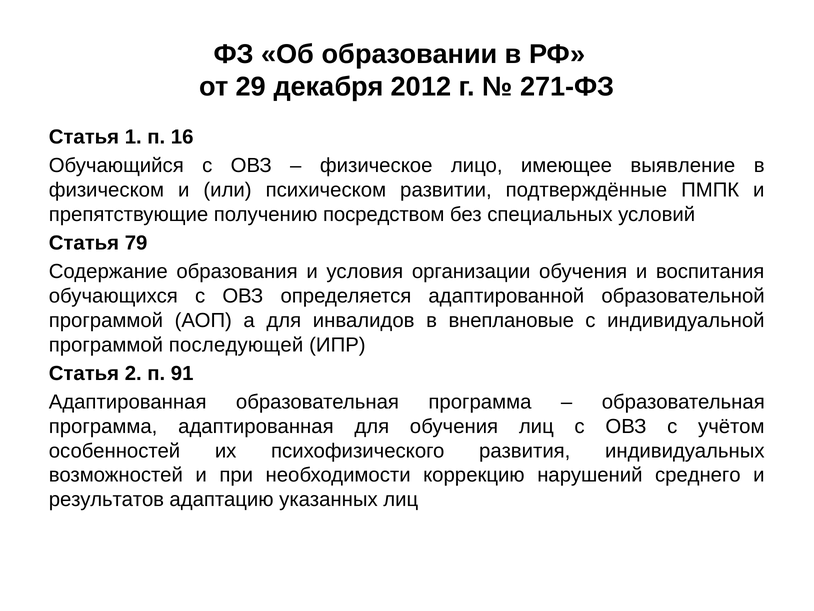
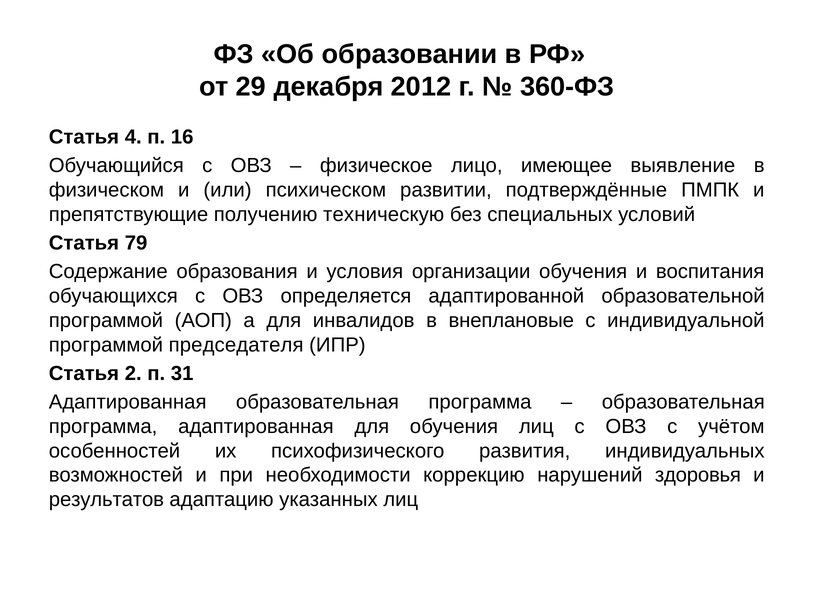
271-ФЗ: 271-ФЗ -> 360-ФЗ (567, 87)
1: 1 -> 4 (133, 137)
посредством: посредством -> техническую (384, 214)
последующей: последующей -> председателя (236, 345)
91: 91 -> 31 (182, 373)
среднего: среднего -> здоровья (698, 475)
